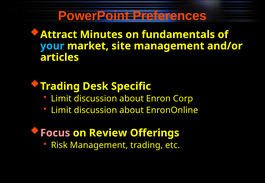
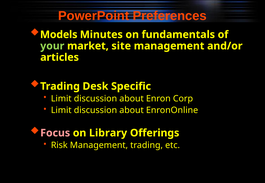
Attract: Attract -> Models (59, 35)
your colour: light blue -> light green (52, 46)
Review: Review -> Library (108, 133)
